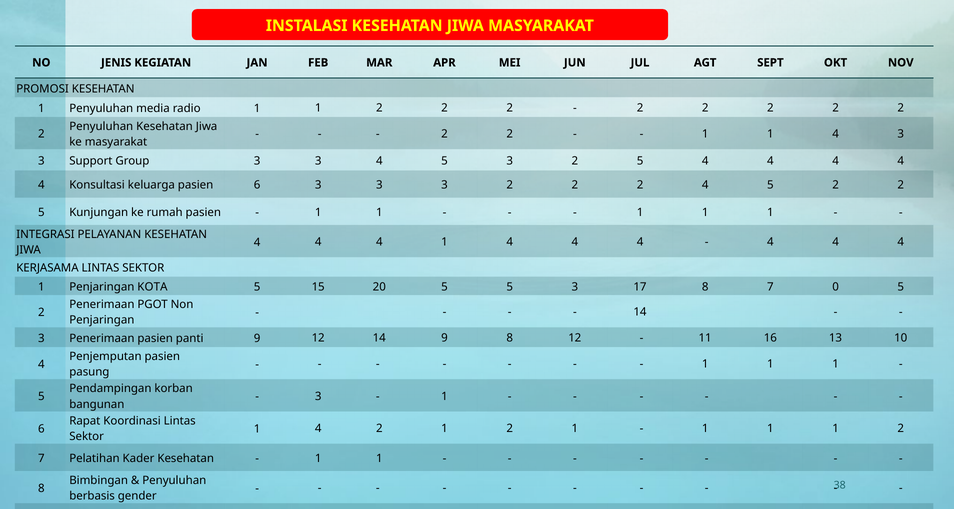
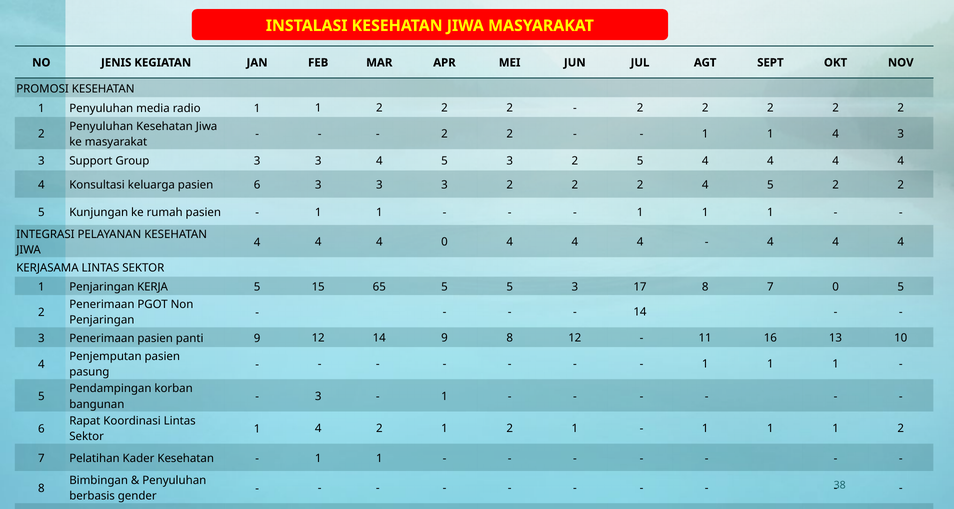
4 1: 1 -> 0 (445, 242)
KOTA: KOTA -> KERJA (153, 287)
20: 20 -> 65 (379, 287)
